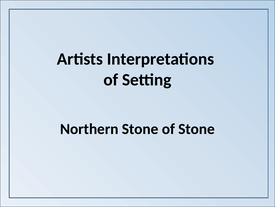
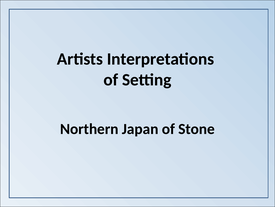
Northern Stone: Stone -> Japan (140, 128)
